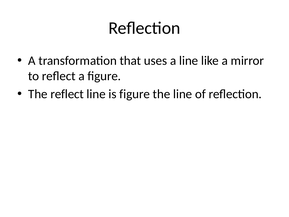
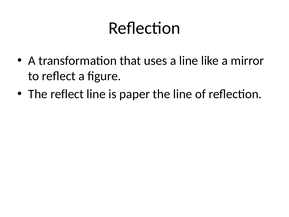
is figure: figure -> paper (135, 94)
